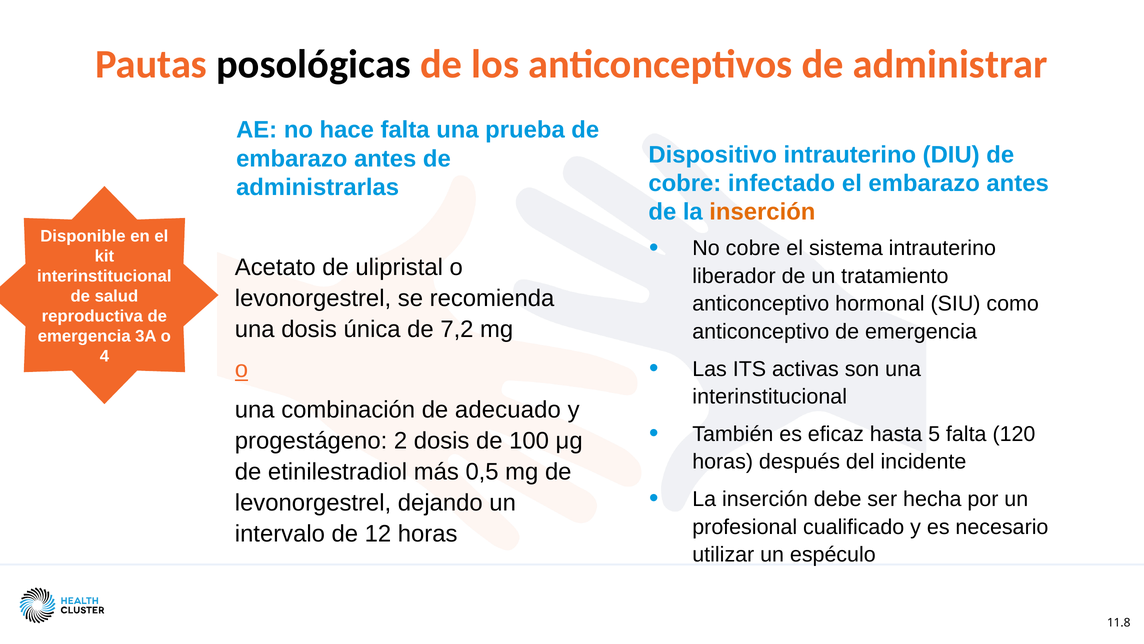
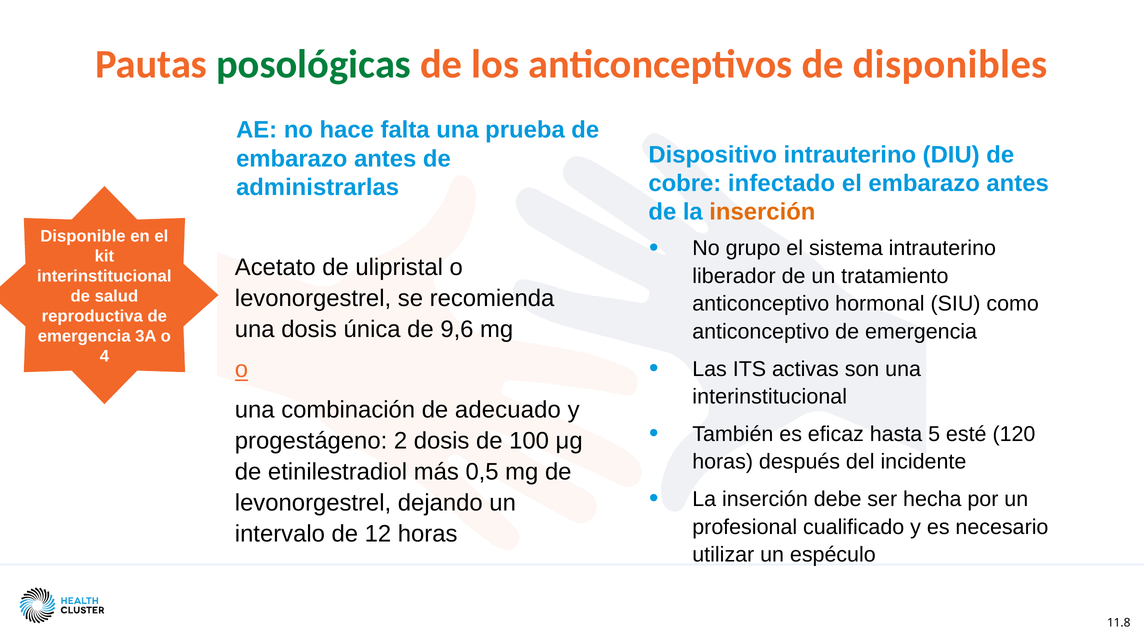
posológicas colour: black -> green (314, 64)
administrar: administrar -> disponibles (950, 64)
No cobre: cobre -> grupo (753, 248)
7,2: 7,2 -> 9,6 (457, 329)
5 falta: falta -> esté (966, 434)
